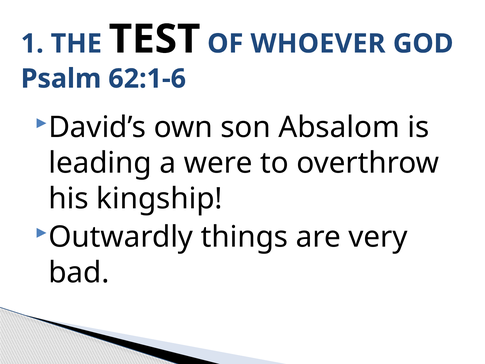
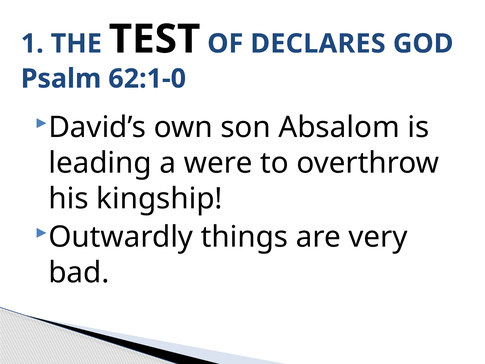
WHOEVER: WHOEVER -> DECLARES (318, 44)
62:1-6: 62:1-6 -> 62:1-0 (147, 79)
